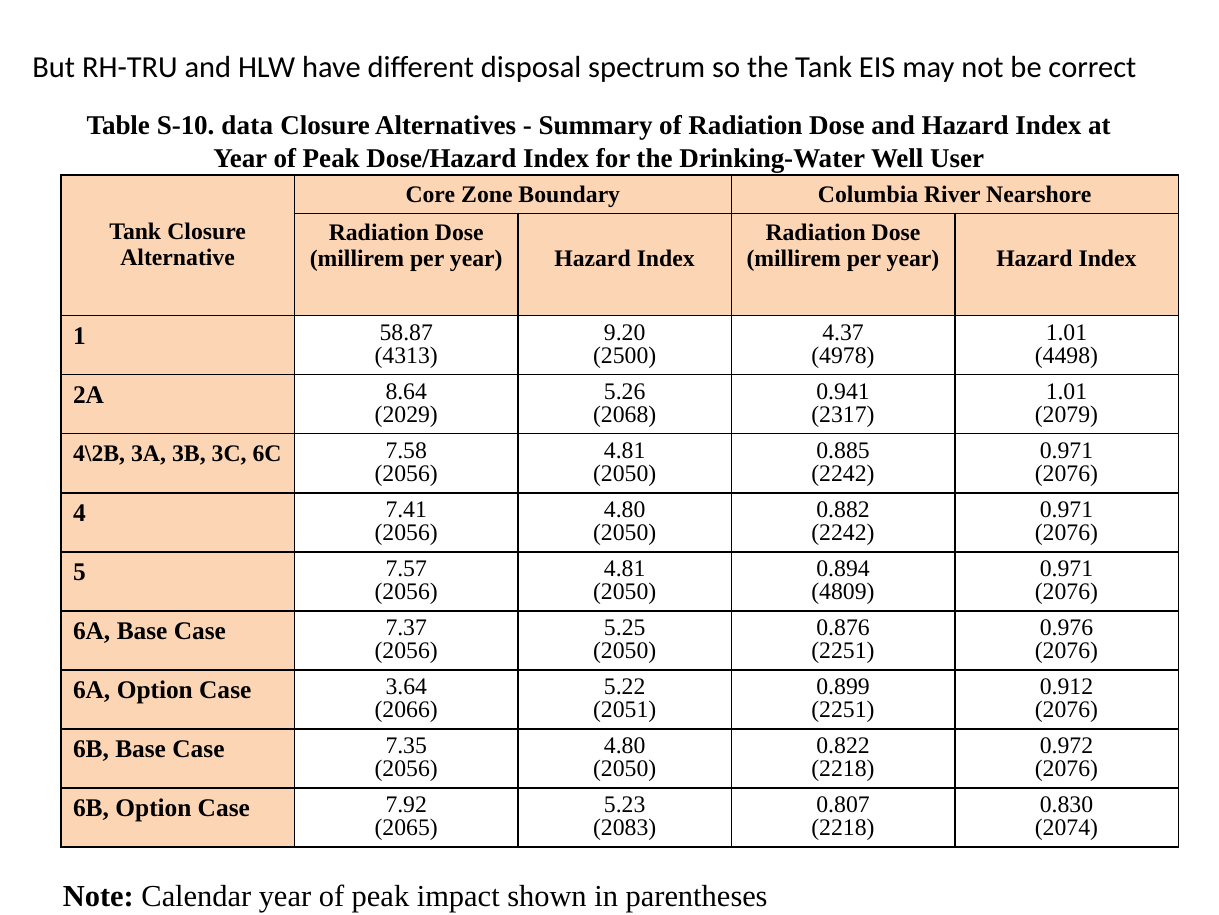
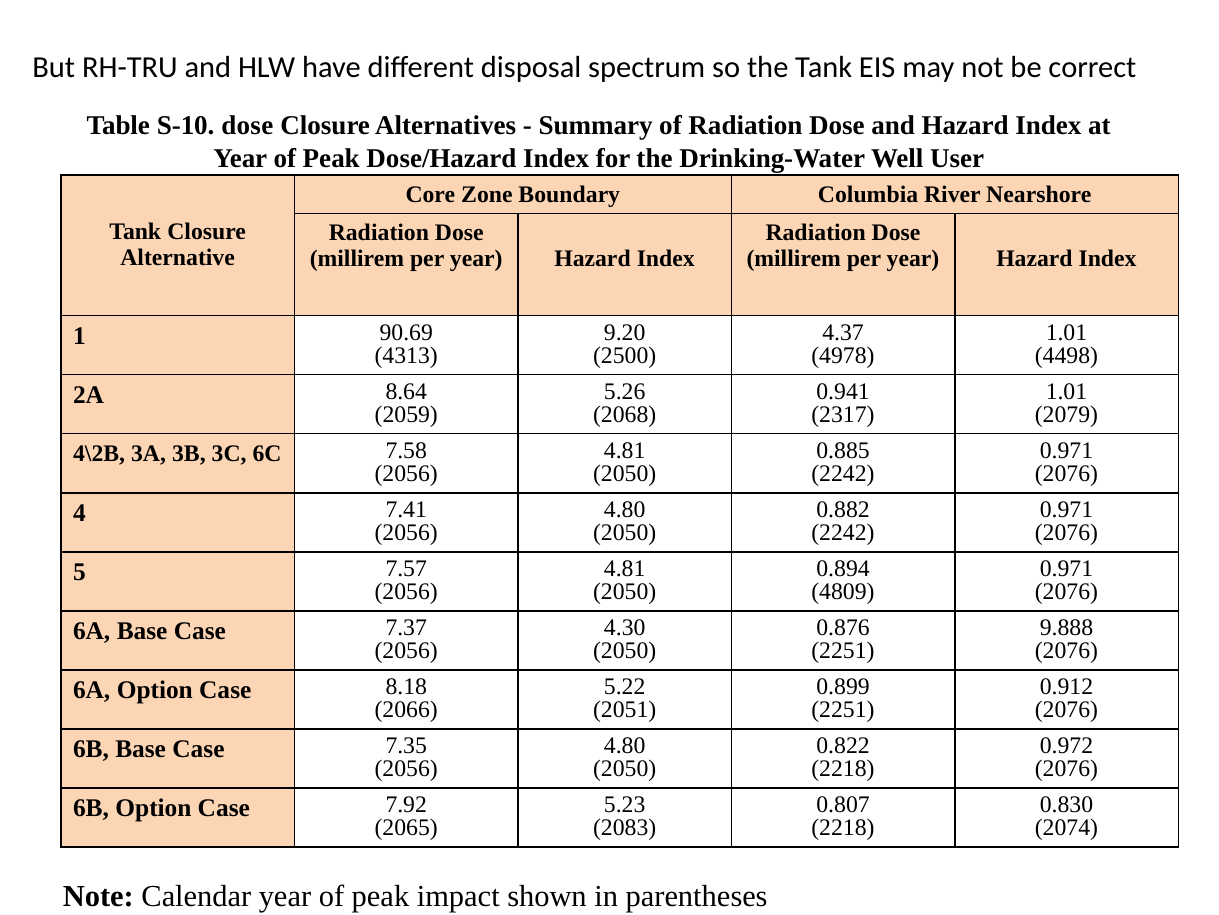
S-10 data: data -> dose (247, 126)
58.87: 58.87 -> 90.69 (406, 332)
2029: 2029 -> 2059 (406, 414)
5.25: 5.25 -> 4.30 (625, 627)
0.976: 0.976 -> 9.888 (1066, 627)
3.64: 3.64 -> 8.18 (406, 686)
